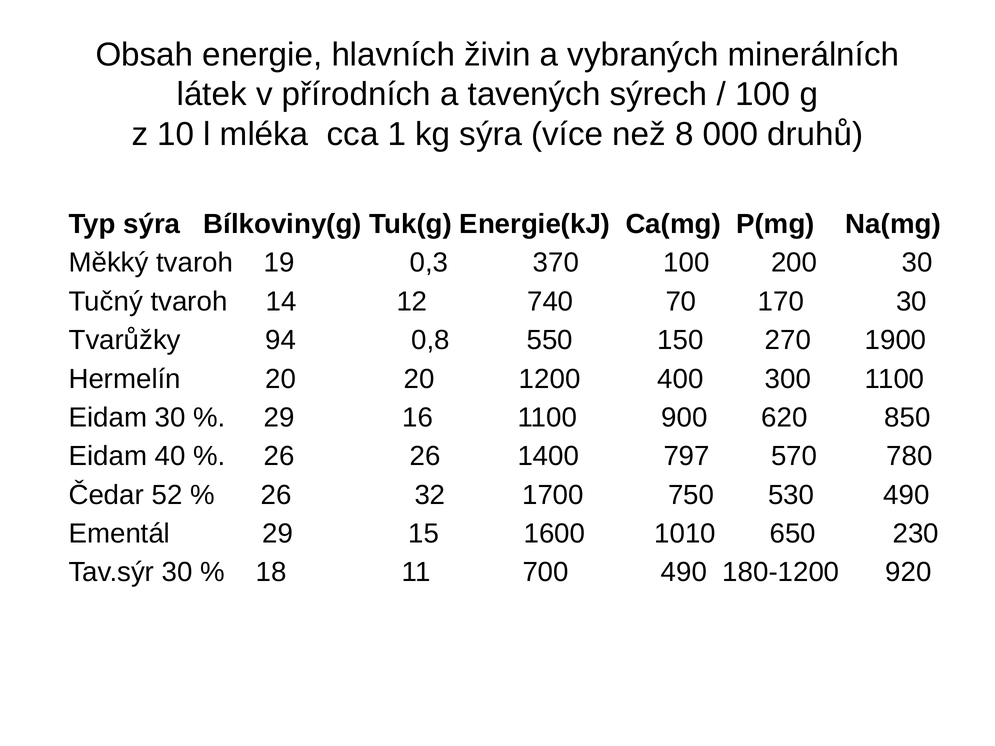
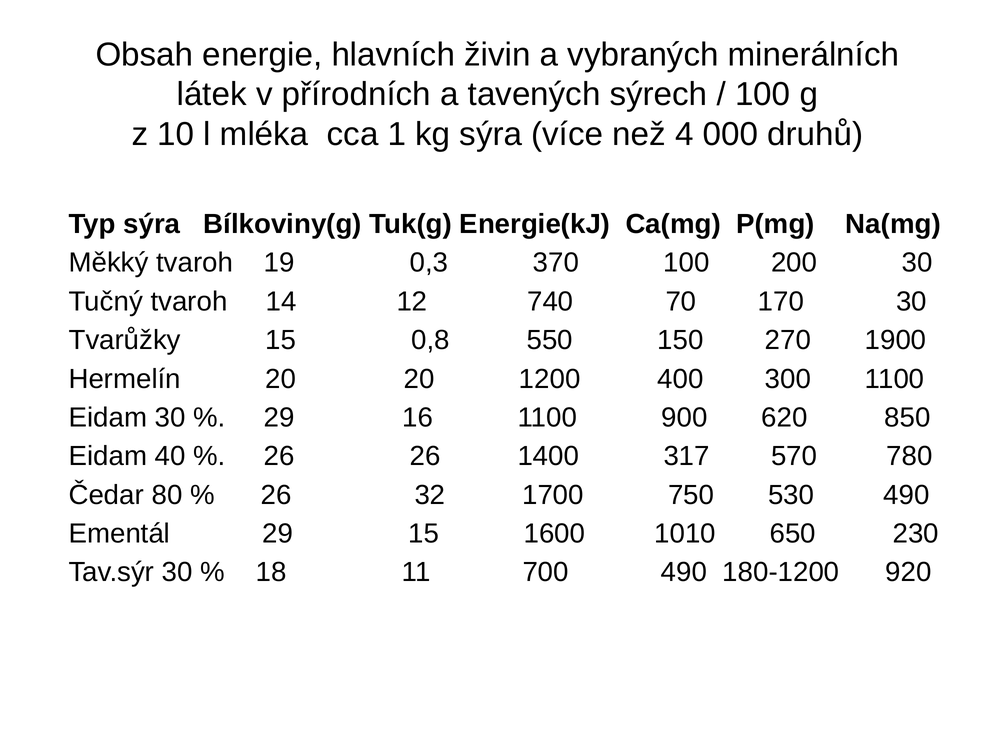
8: 8 -> 4 (684, 134)
Tvarůžky 94: 94 -> 15 (281, 340)
797: 797 -> 317 (687, 456)
52: 52 -> 80 (167, 495)
